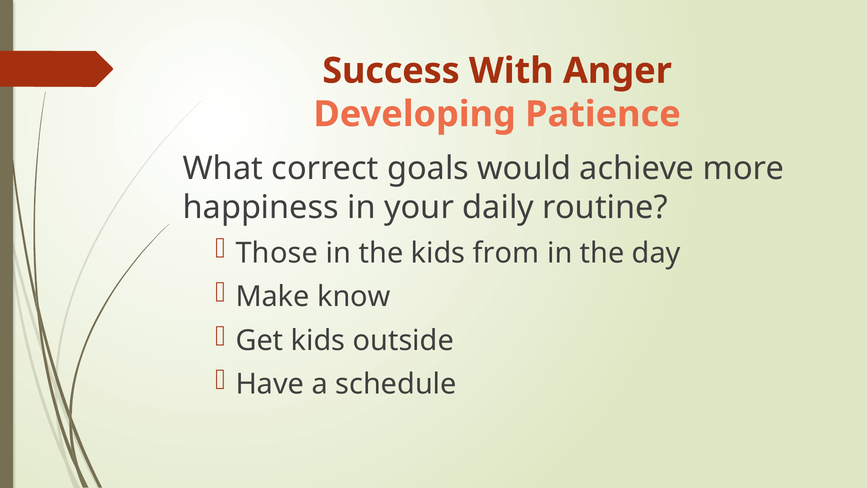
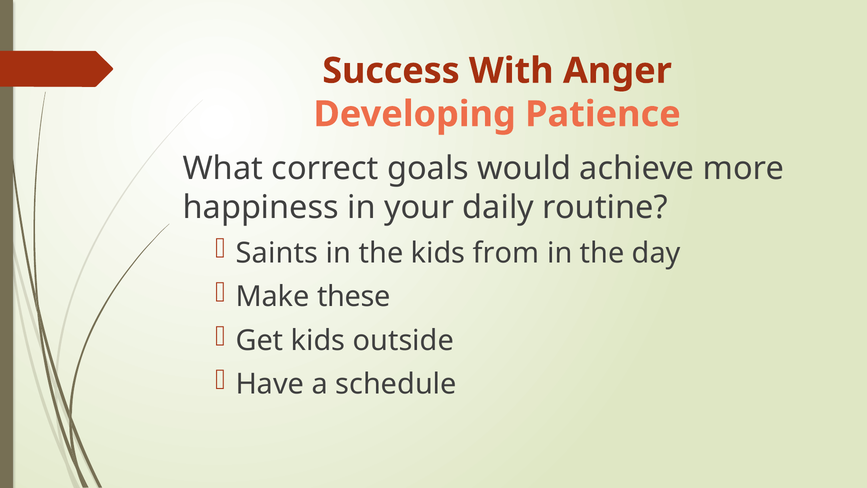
Those: Those -> Saints (277, 253)
know: know -> these (354, 297)
